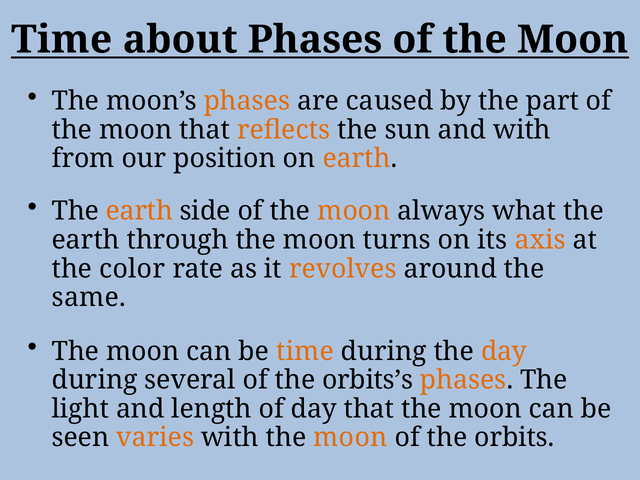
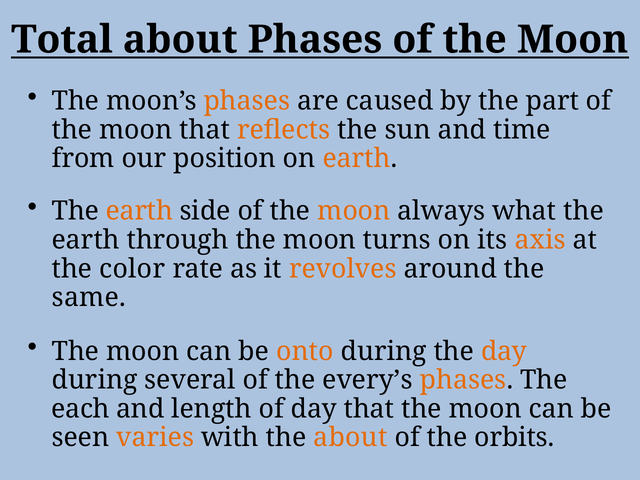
Time: Time -> Total (62, 40)
and with: with -> time (522, 130)
be time: time -> onto (305, 351)
orbits’s: orbits’s -> every’s (367, 380)
light: light -> each (81, 409)
with the moon: moon -> about (350, 438)
